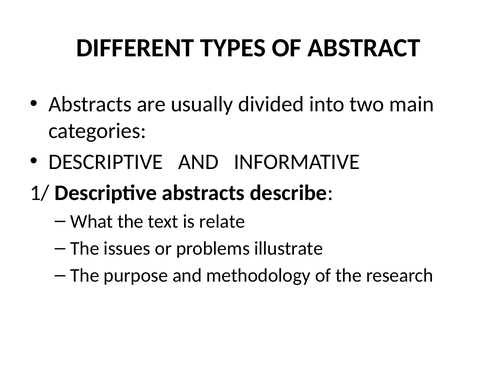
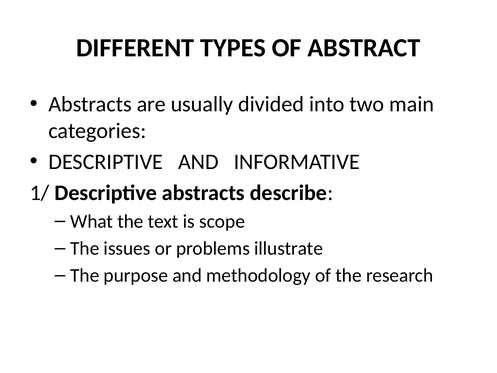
relate: relate -> scope (222, 221)
